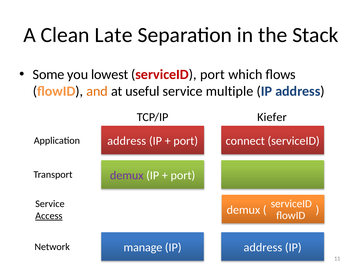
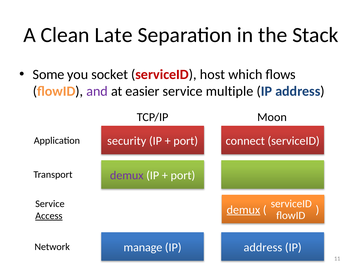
lowest: lowest -> socket (110, 75)
serviceID port: port -> host (212, 75)
and colour: orange -> purple (97, 91)
useful: useful -> easier (143, 91)
Kiefer: Kiefer -> Moon (272, 117)
address: address -> security (127, 141)
demux underline: none -> present (243, 210)
